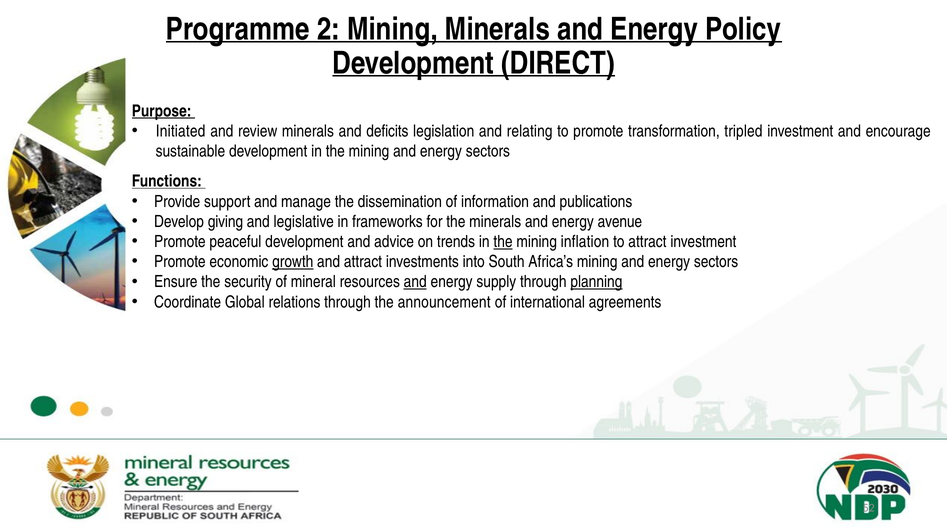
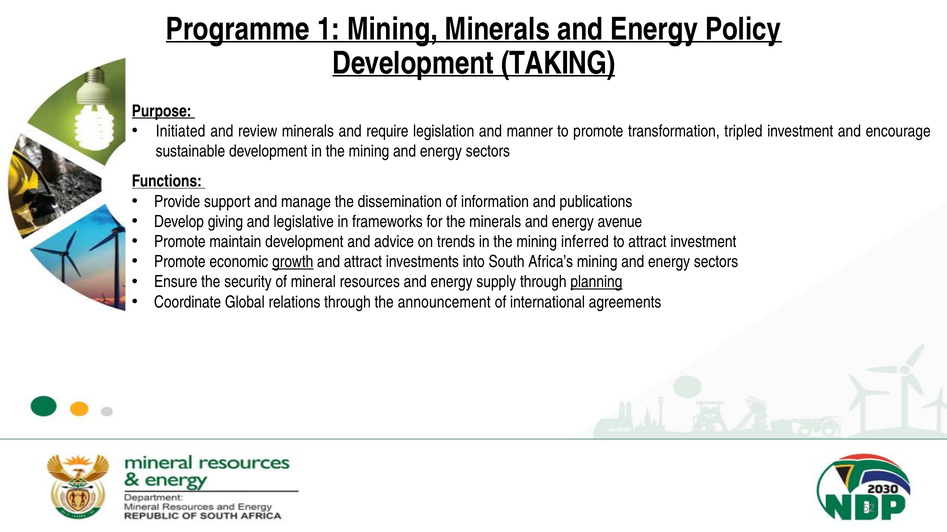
2: 2 -> 1 (329, 29)
DIRECT: DIRECT -> TAKING (558, 63)
deficits: deficits -> require (387, 131)
relating: relating -> manner (530, 131)
peaceful: peaceful -> maintain (235, 242)
the underline: present -> none (503, 242)
inflation: inflation -> inferred (585, 242)
and underline: present -> none (415, 282)
